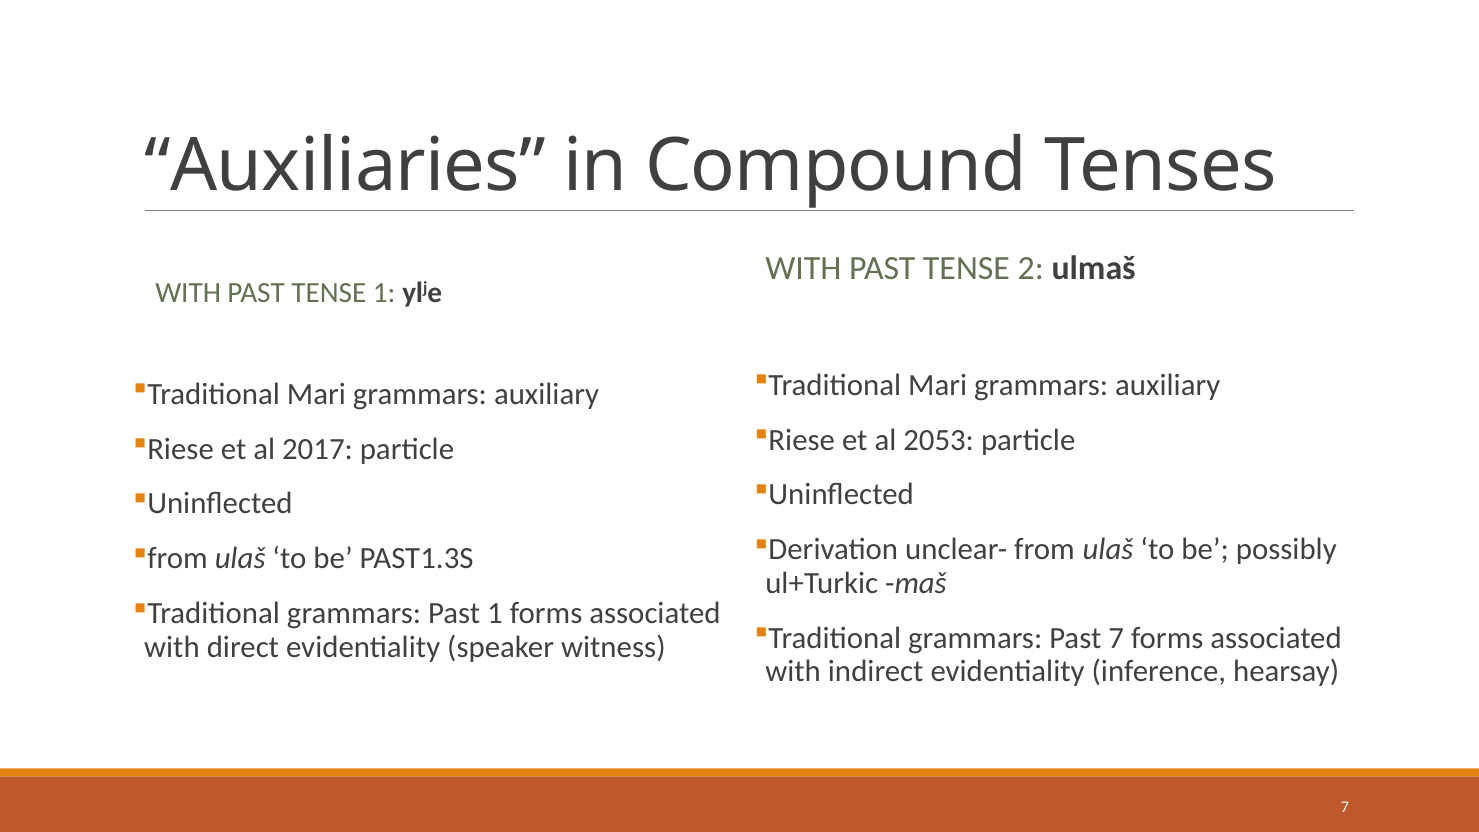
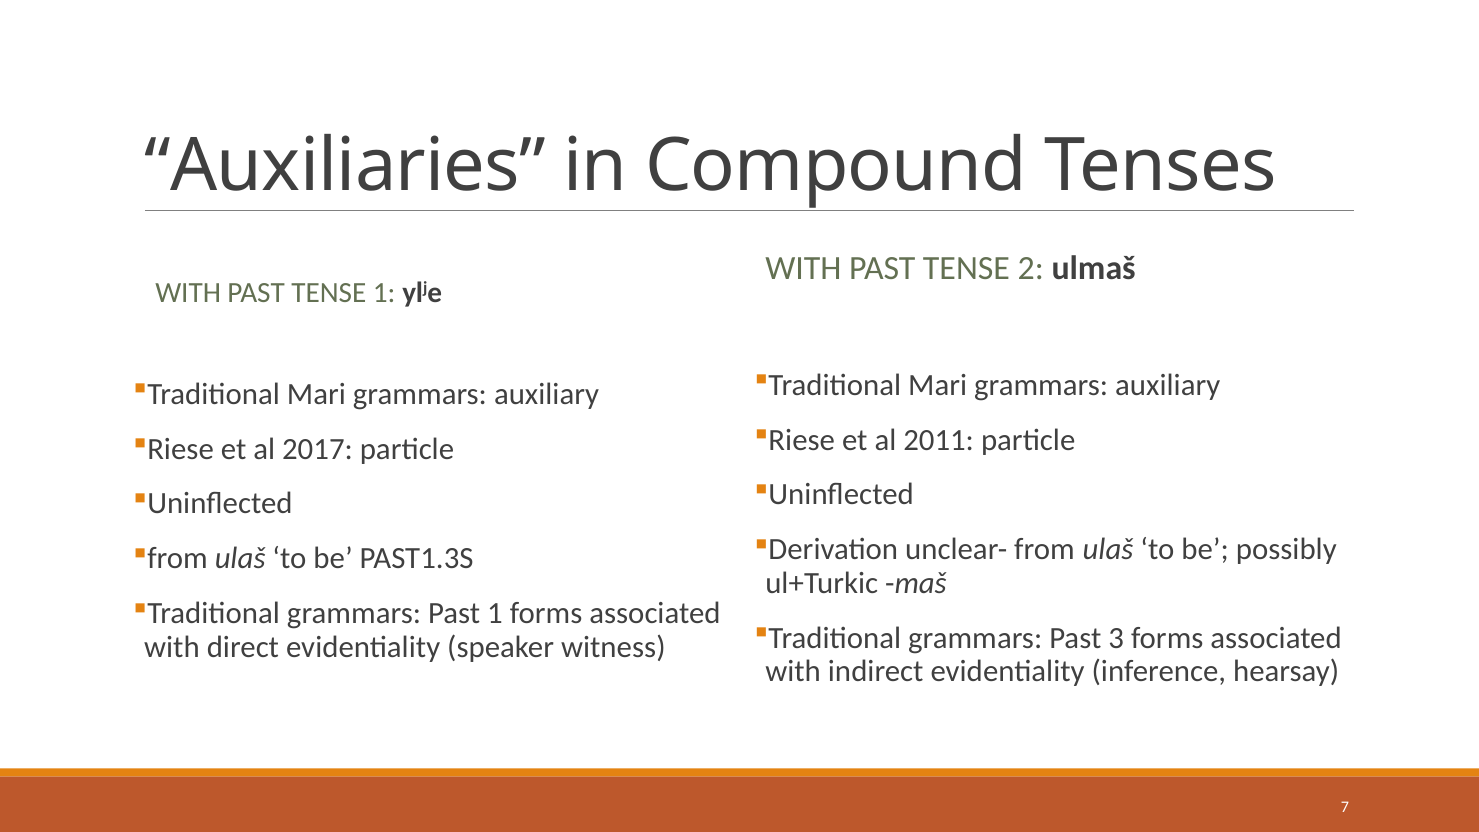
2053: 2053 -> 2011 (939, 440)
Past 7: 7 -> 3 (1116, 638)
